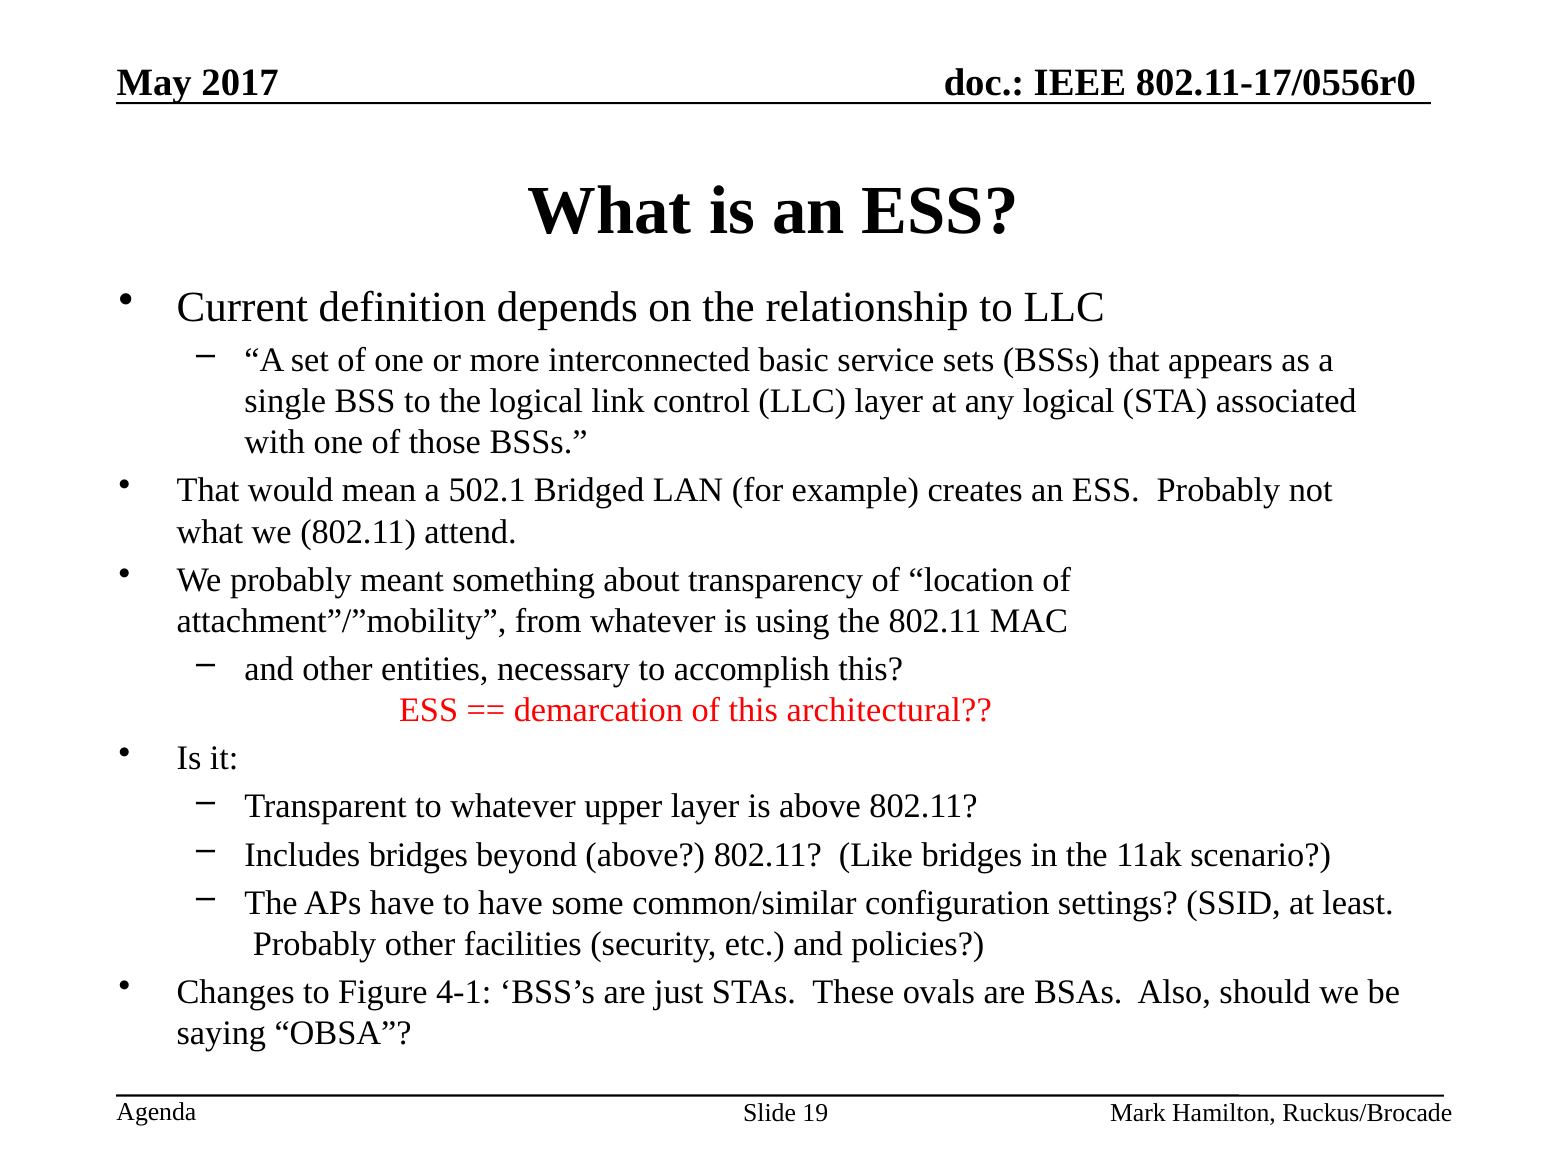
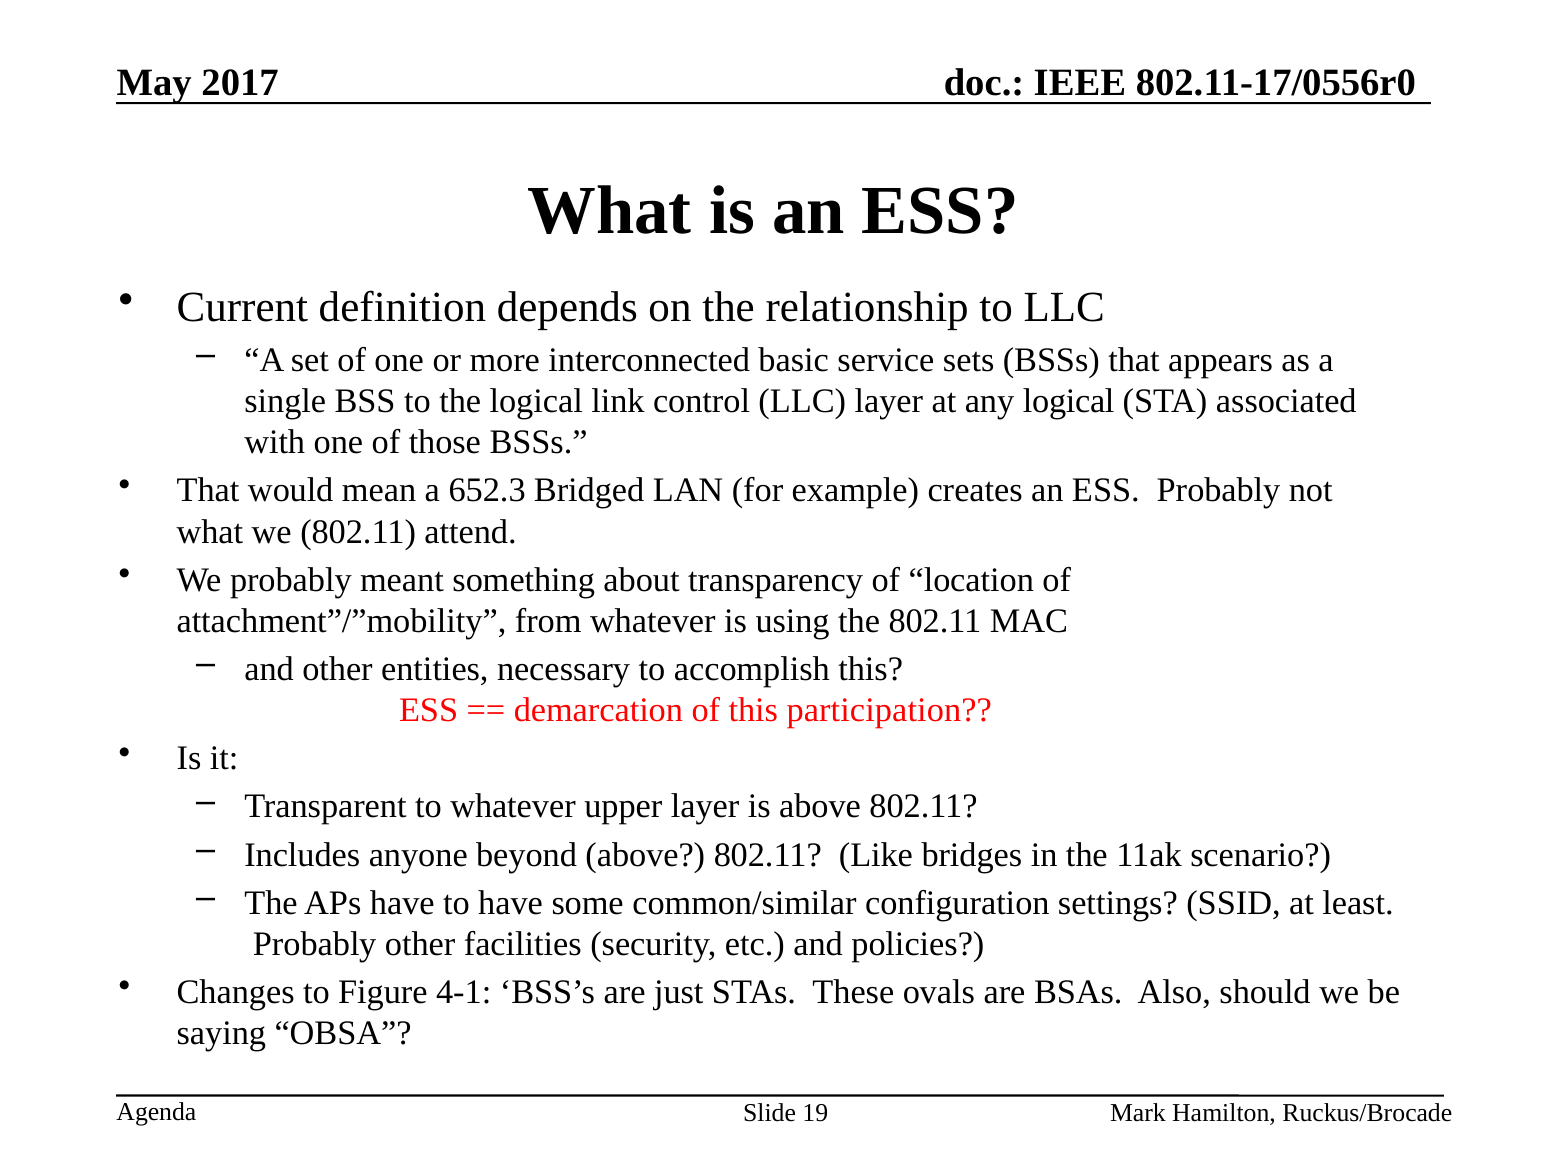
502.1: 502.1 -> 652.3 (487, 491)
architectural: architectural -> participation (889, 711)
Includes bridges: bridges -> anyone (418, 855)
